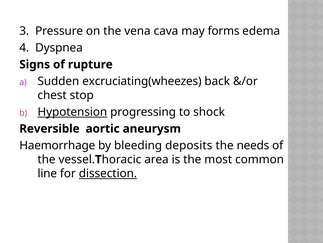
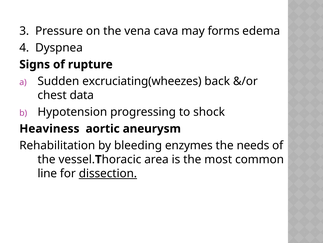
stop: stop -> data (82, 95)
Hypotension underline: present -> none (72, 112)
Reversible: Reversible -> Heaviness (49, 128)
Haemorrhage: Haemorrhage -> Rehabilitation (57, 145)
deposits: deposits -> enzymes (189, 145)
